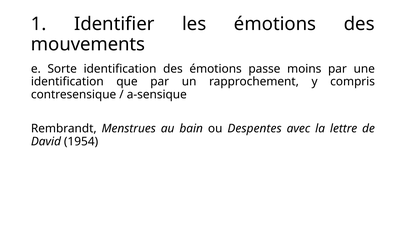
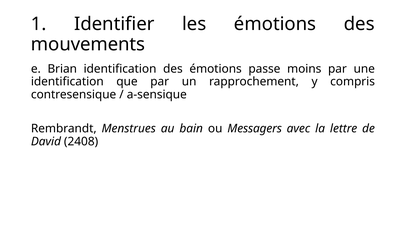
Sorte: Sorte -> Brian (62, 69)
Despentes: Despentes -> Messagers (255, 128)
1954: 1954 -> 2408 (81, 141)
